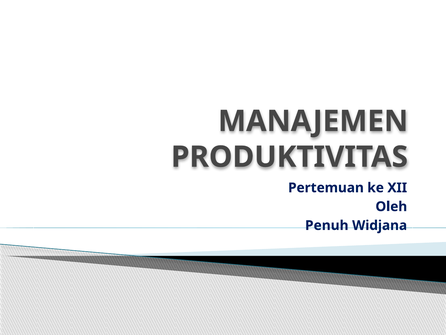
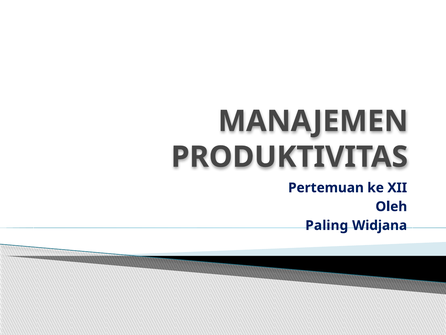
Penuh: Penuh -> Paling (327, 225)
